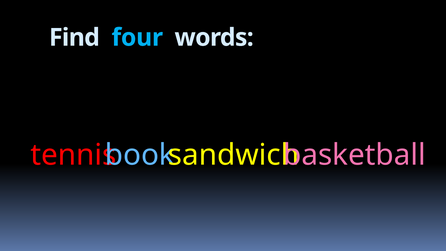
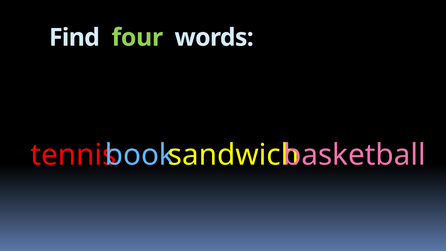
four colour: light blue -> light green (137, 38)
